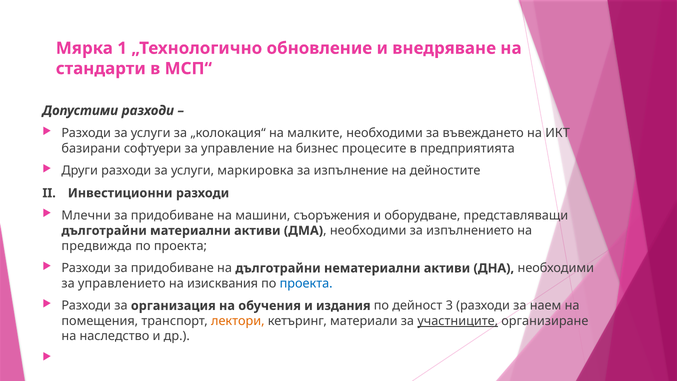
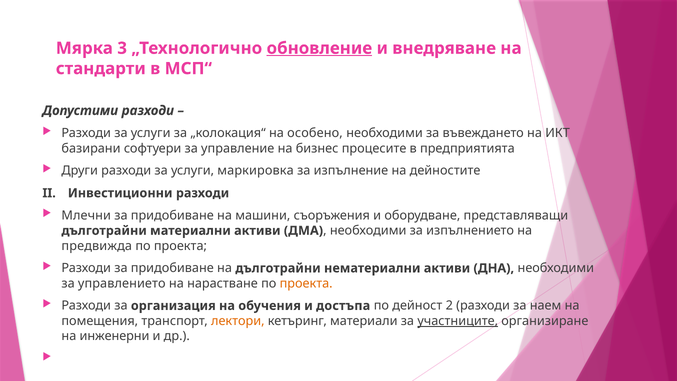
1: 1 -> 3 (122, 48)
обновление underline: none -> present (319, 48)
малките: малките -> особено (315, 133)
изисквания: изисквания -> нарастване (223, 283)
проекта colour: blue -> orange (306, 283)
издания: издания -> достъпа (343, 306)
3: 3 -> 2 (449, 306)
наследство: наследство -> инженерни (114, 336)
